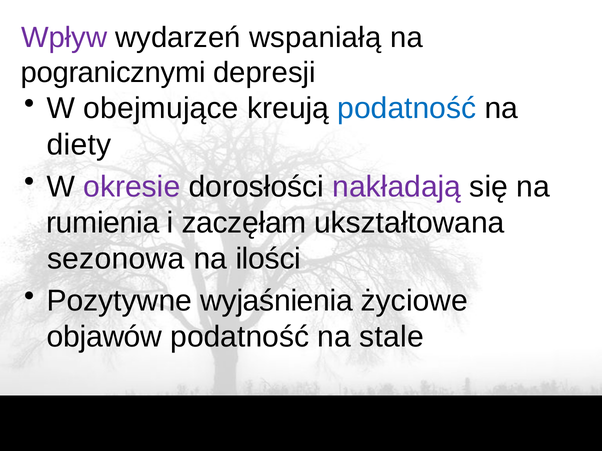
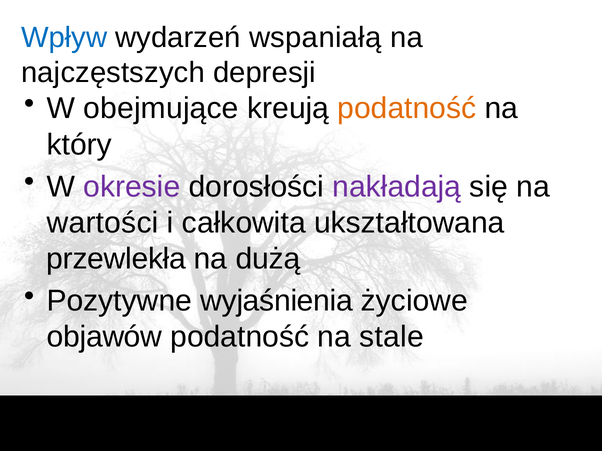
Wpływ colour: purple -> blue (64, 38)
pogranicznymi: pogranicznymi -> najczęstszych (113, 73)
podatność colour: blue -> orange (407, 109)
diety: diety -> który (79, 145)
rumienia: rumienia -> wartości (103, 223)
zaczęłam: zaczęłam -> całkowita (244, 223)
sezonowa: sezonowa -> przewlekła (116, 259)
ilości: ilości -> dużą (268, 259)
